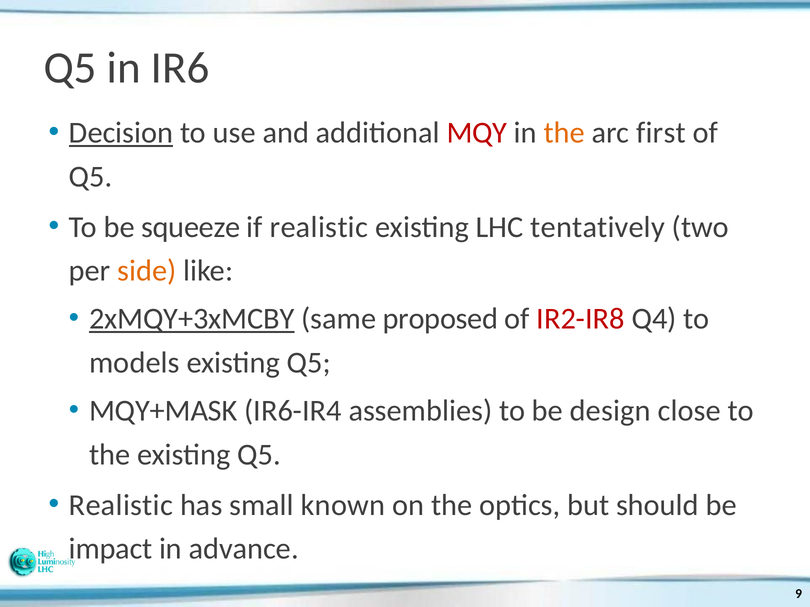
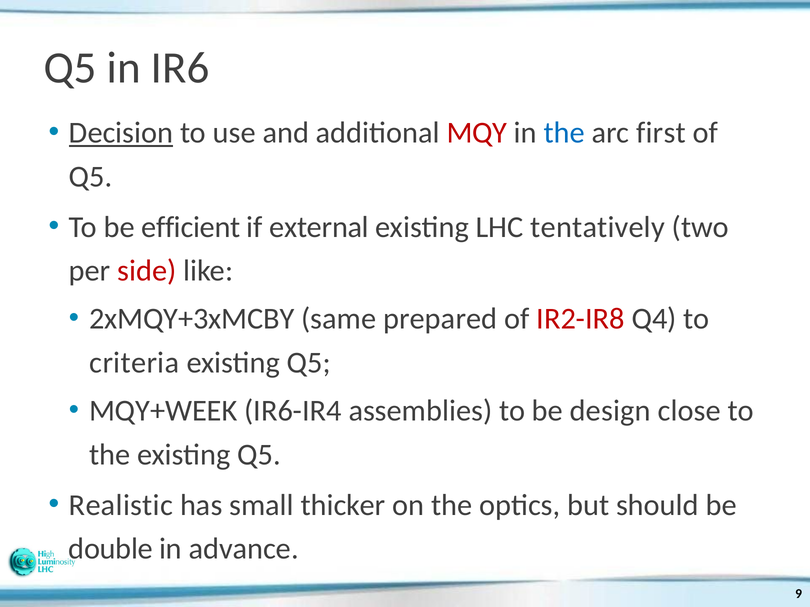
the colour: orange -> blue (564, 133)
squeeze: squeeze -> efficient (191, 227)
if realistic: realistic -> external (319, 227)
side colour: orange -> red (147, 271)
2xMQY+3xMCBY underline: present -> none (192, 319)
proposed: proposed -> prepared (440, 319)
models: models -> criteria (134, 363)
MQY+MASK: MQY+MASK -> MQY+WEEK (163, 411)
known: known -> thicker (343, 505)
impact: impact -> double (111, 549)
